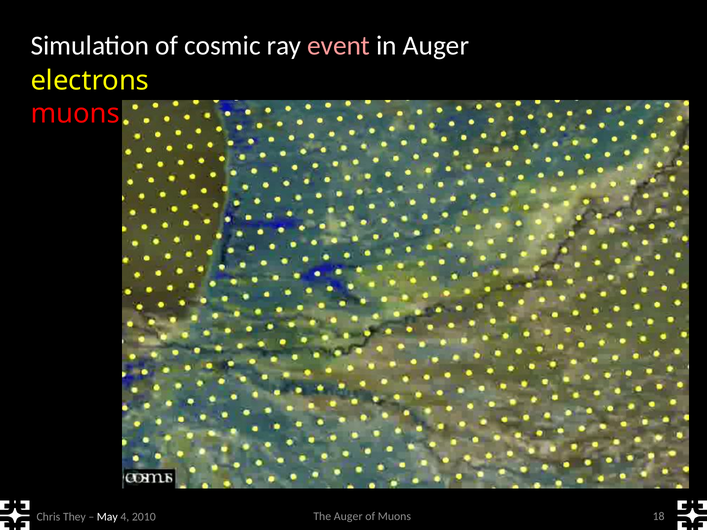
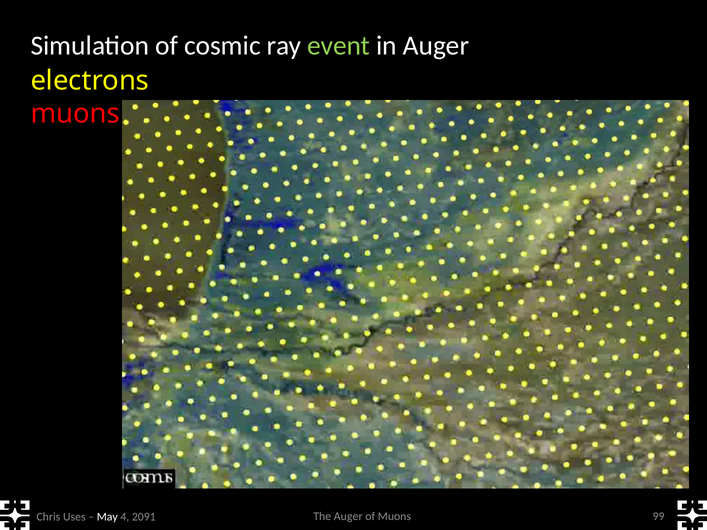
event colour: pink -> light green (339, 45)
18: 18 -> 99 (659, 517)
They: They -> Uses (74, 517)
2010: 2010 -> 2091 (144, 517)
